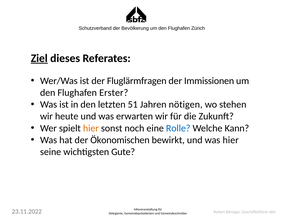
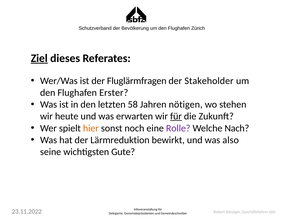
Immissionen: Immissionen -> Stakeholder (209, 81)
51: 51 -> 58 (133, 104)
für underline: none -> present (176, 116)
Rolle colour: blue -> purple (178, 128)
Kann: Kann -> Nach (237, 128)
Ökonomischen: Ökonomischen -> Lärmreduktion (120, 140)
was hier: hier -> also (231, 140)
